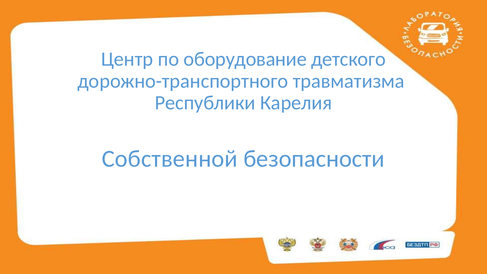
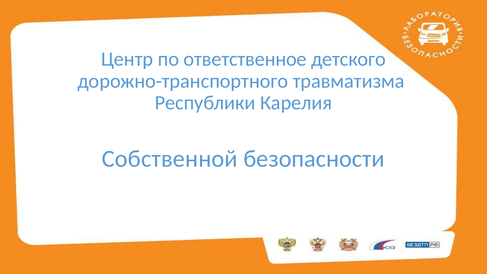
оборудование: оборудование -> ответственное (245, 59)
